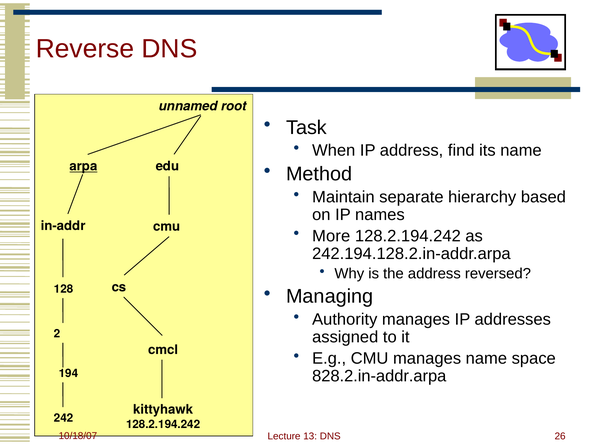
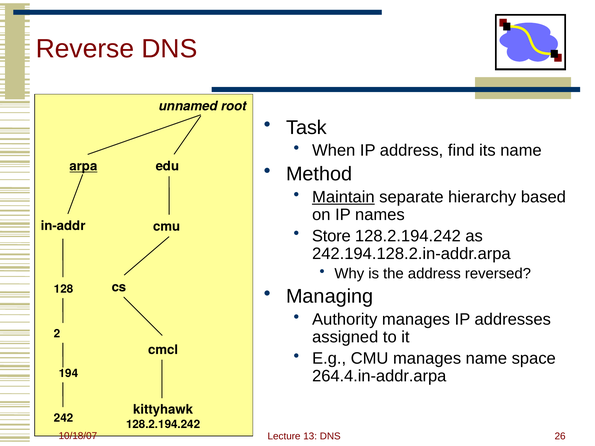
Maintain underline: none -> present (343, 197)
More: More -> Store (331, 236)
828.2.in-addr.arpa: 828.2.in-addr.arpa -> 264.4.in-addr.arpa (379, 376)
